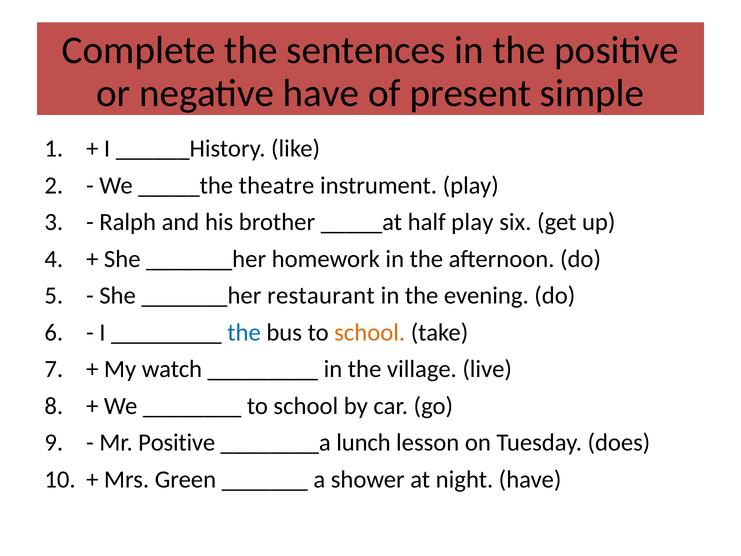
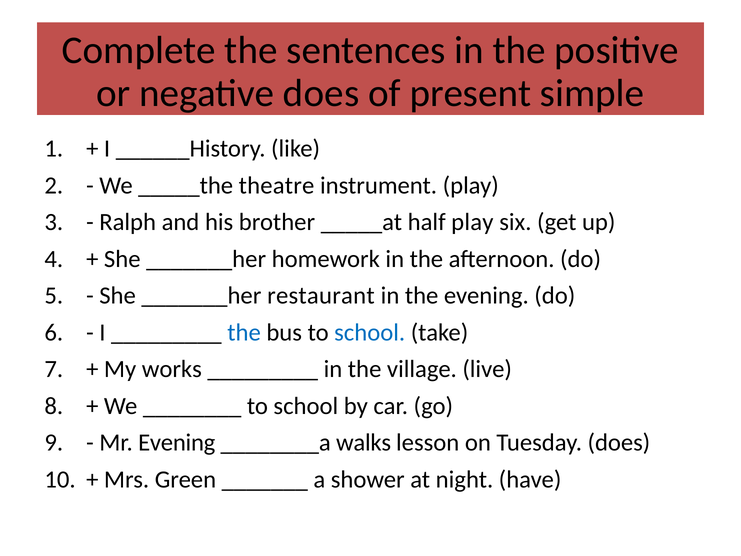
negative have: have -> does (321, 93)
school colour: orange -> blue (370, 332)
watch: watch -> works (172, 369)
Mr Positive: Positive -> Evening (177, 443)
lunch: lunch -> walks (364, 443)
